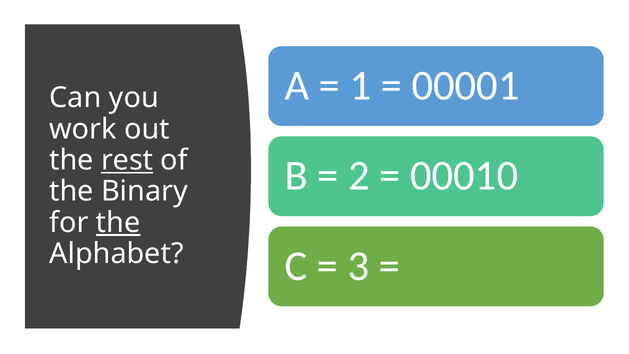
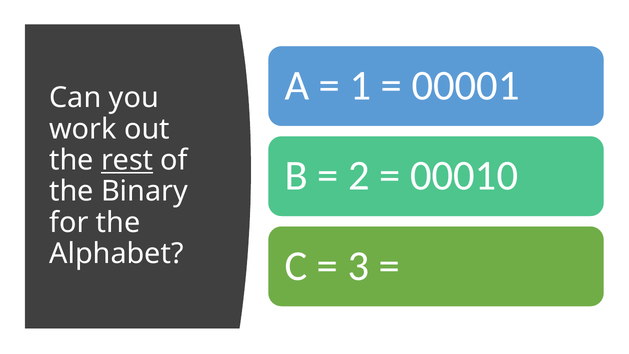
the underline: present -> none (118, 223)
